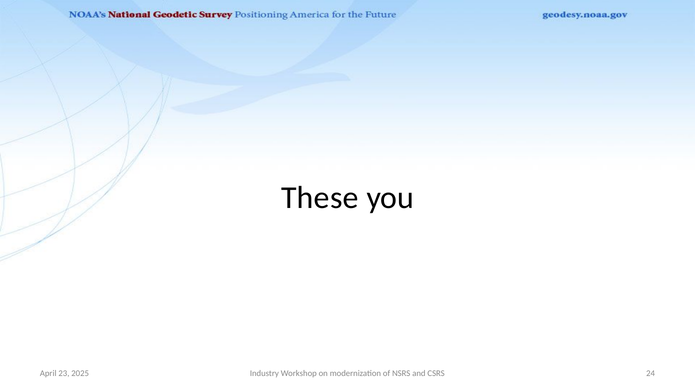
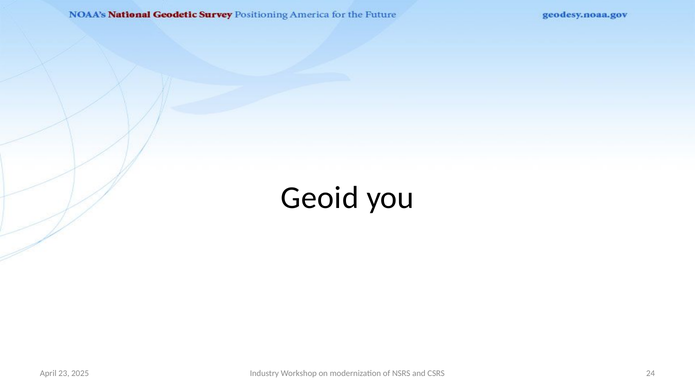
These: These -> Geoid (320, 198)
